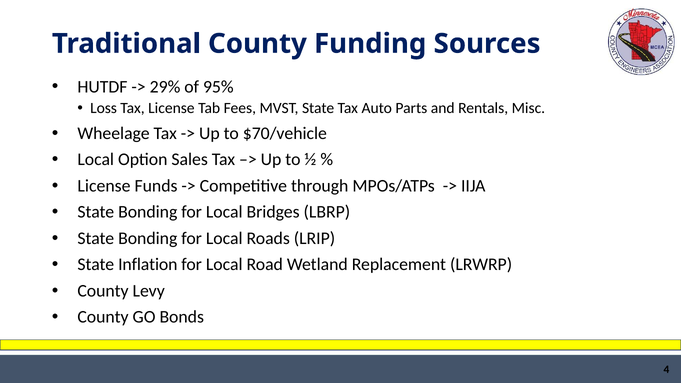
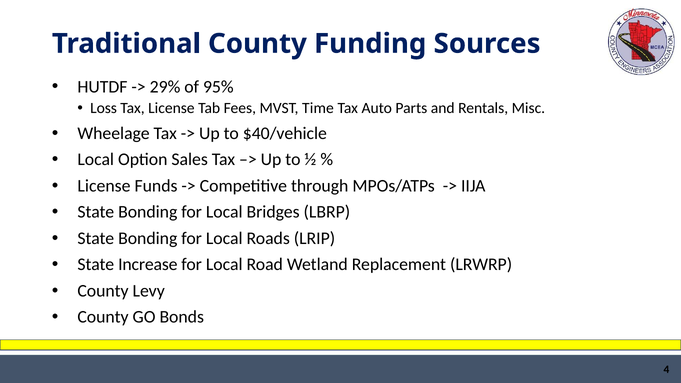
MVST State: State -> Time (318, 108)
$70/vehicle: $70/vehicle -> $40/vehicle (285, 133)
Inflation: Inflation -> Increase (148, 265)
